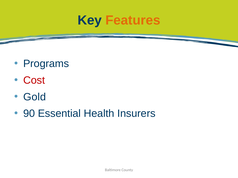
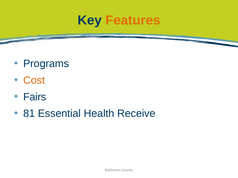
Cost colour: red -> orange (34, 80)
Gold: Gold -> Fairs (35, 97)
90: 90 -> 81 (29, 114)
Insurers: Insurers -> Receive (136, 114)
